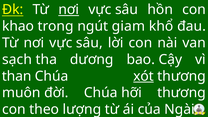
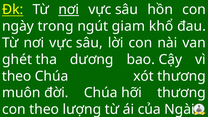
khao: khao -> ngày (18, 26)
sạch: sạch -> ghét (17, 59)
than: than -> theo (17, 76)
xót underline: present -> none (144, 76)
